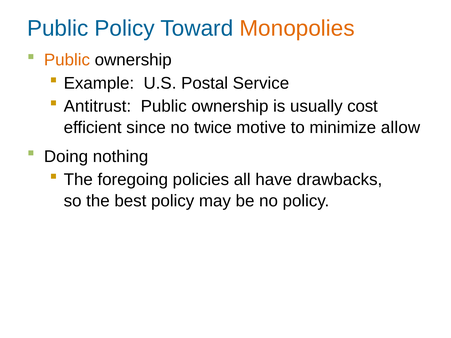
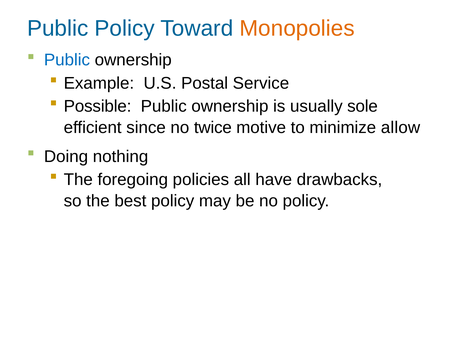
Public colour: orange -> blue (67, 60)
Antitrust: Antitrust -> Possible (98, 106)
cost: cost -> sole (363, 106)
